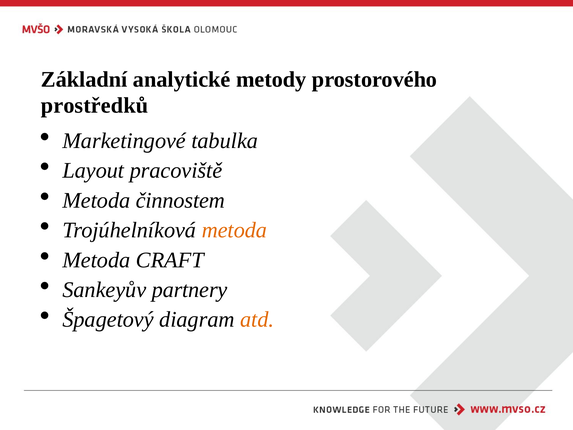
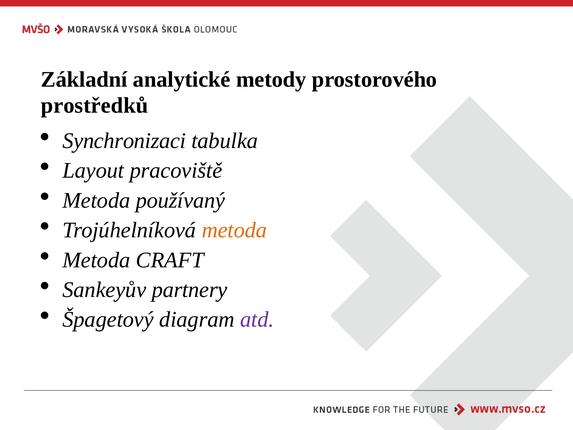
Marketingové: Marketingové -> Synchronizaci (124, 141)
činnostem: činnostem -> používaný (180, 200)
atd colour: orange -> purple (257, 319)
